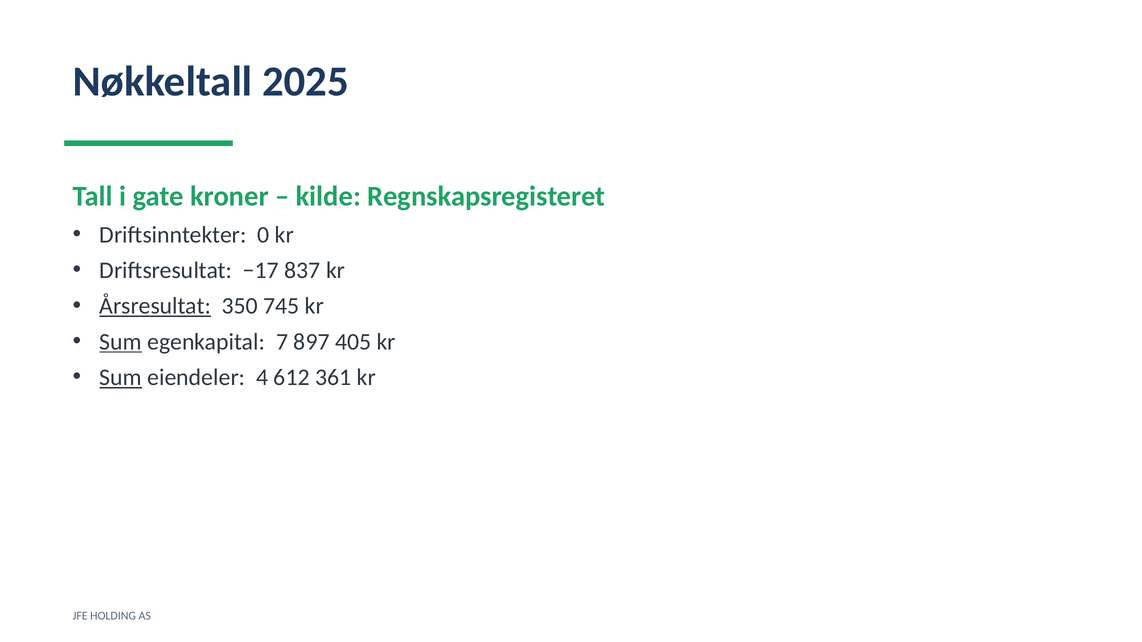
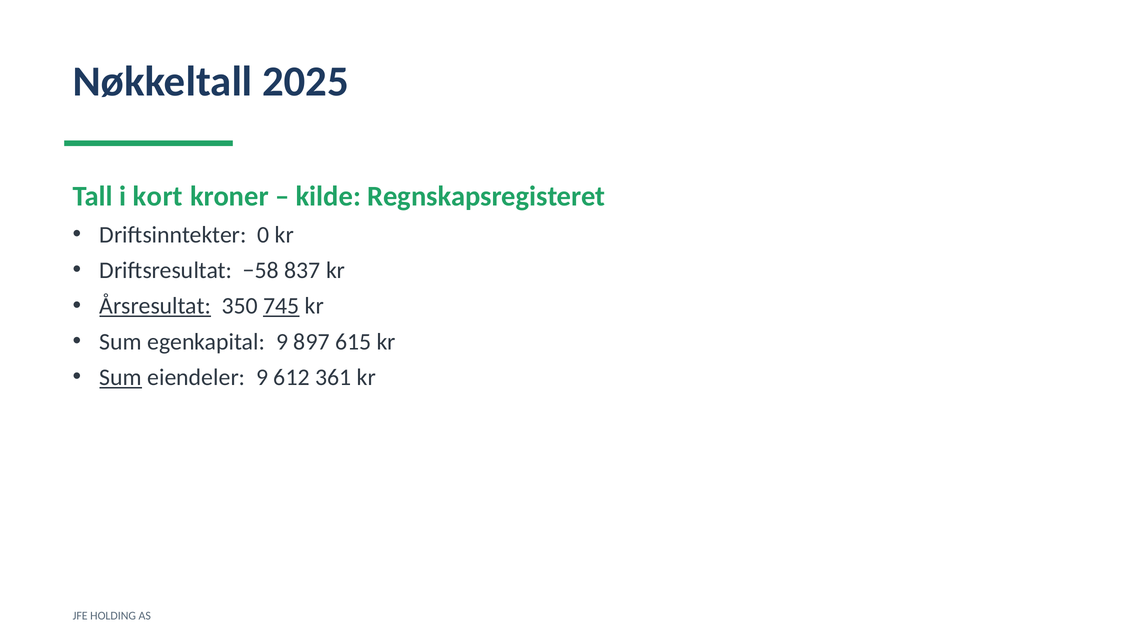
gate: gate -> kort (158, 197)
−17: −17 -> −58 (261, 271)
745 underline: none -> present (281, 306)
Sum underline: present -> none (121, 342)
egenkapital 7: 7 -> 9 (282, 342)
405: 405 -> 615 (353, 342)
eiendeler 4: 4 -> 9 (262, 378)
